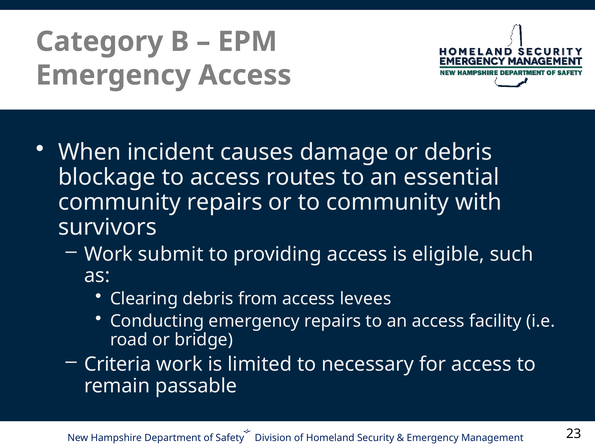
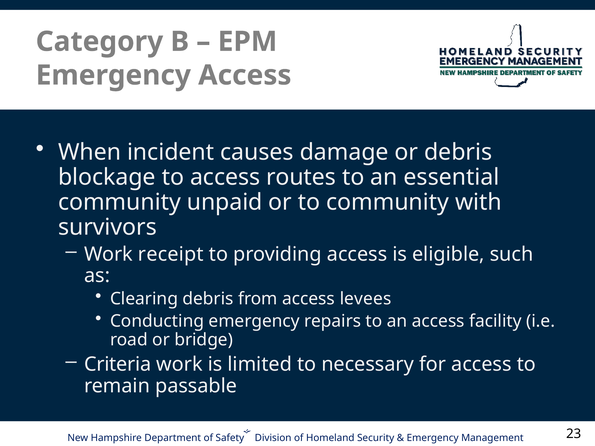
community repairs: repairs -> unpaid (225, 202)
submit: submit -> receipt (171, 254)
